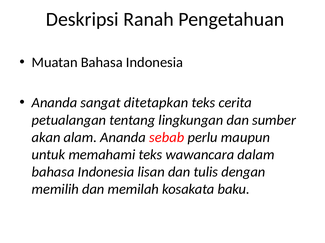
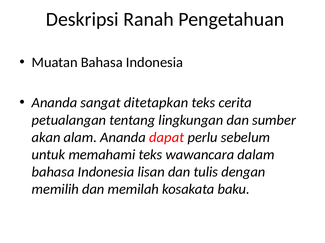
sebab: sebab -> dapat (167, 138)
maupun: maupun -> sebelum (246, 138)
